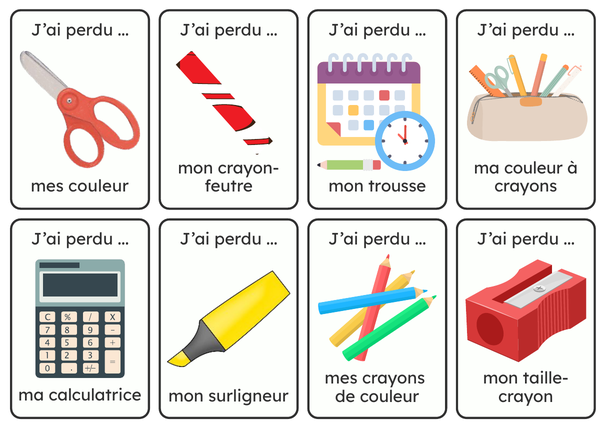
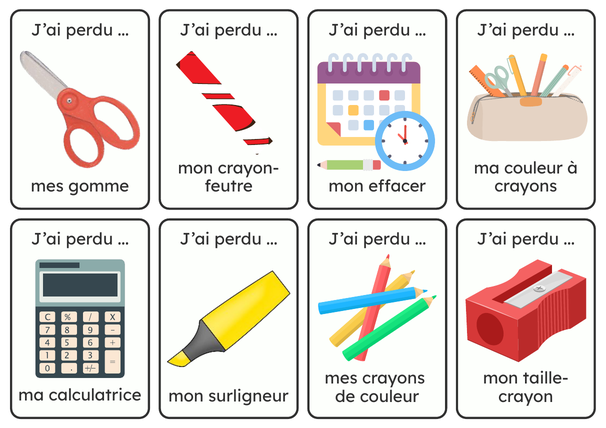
mes couleur: couleur -> gomme (99, 186)
trousse: trousse -> effacer (397, 186)
